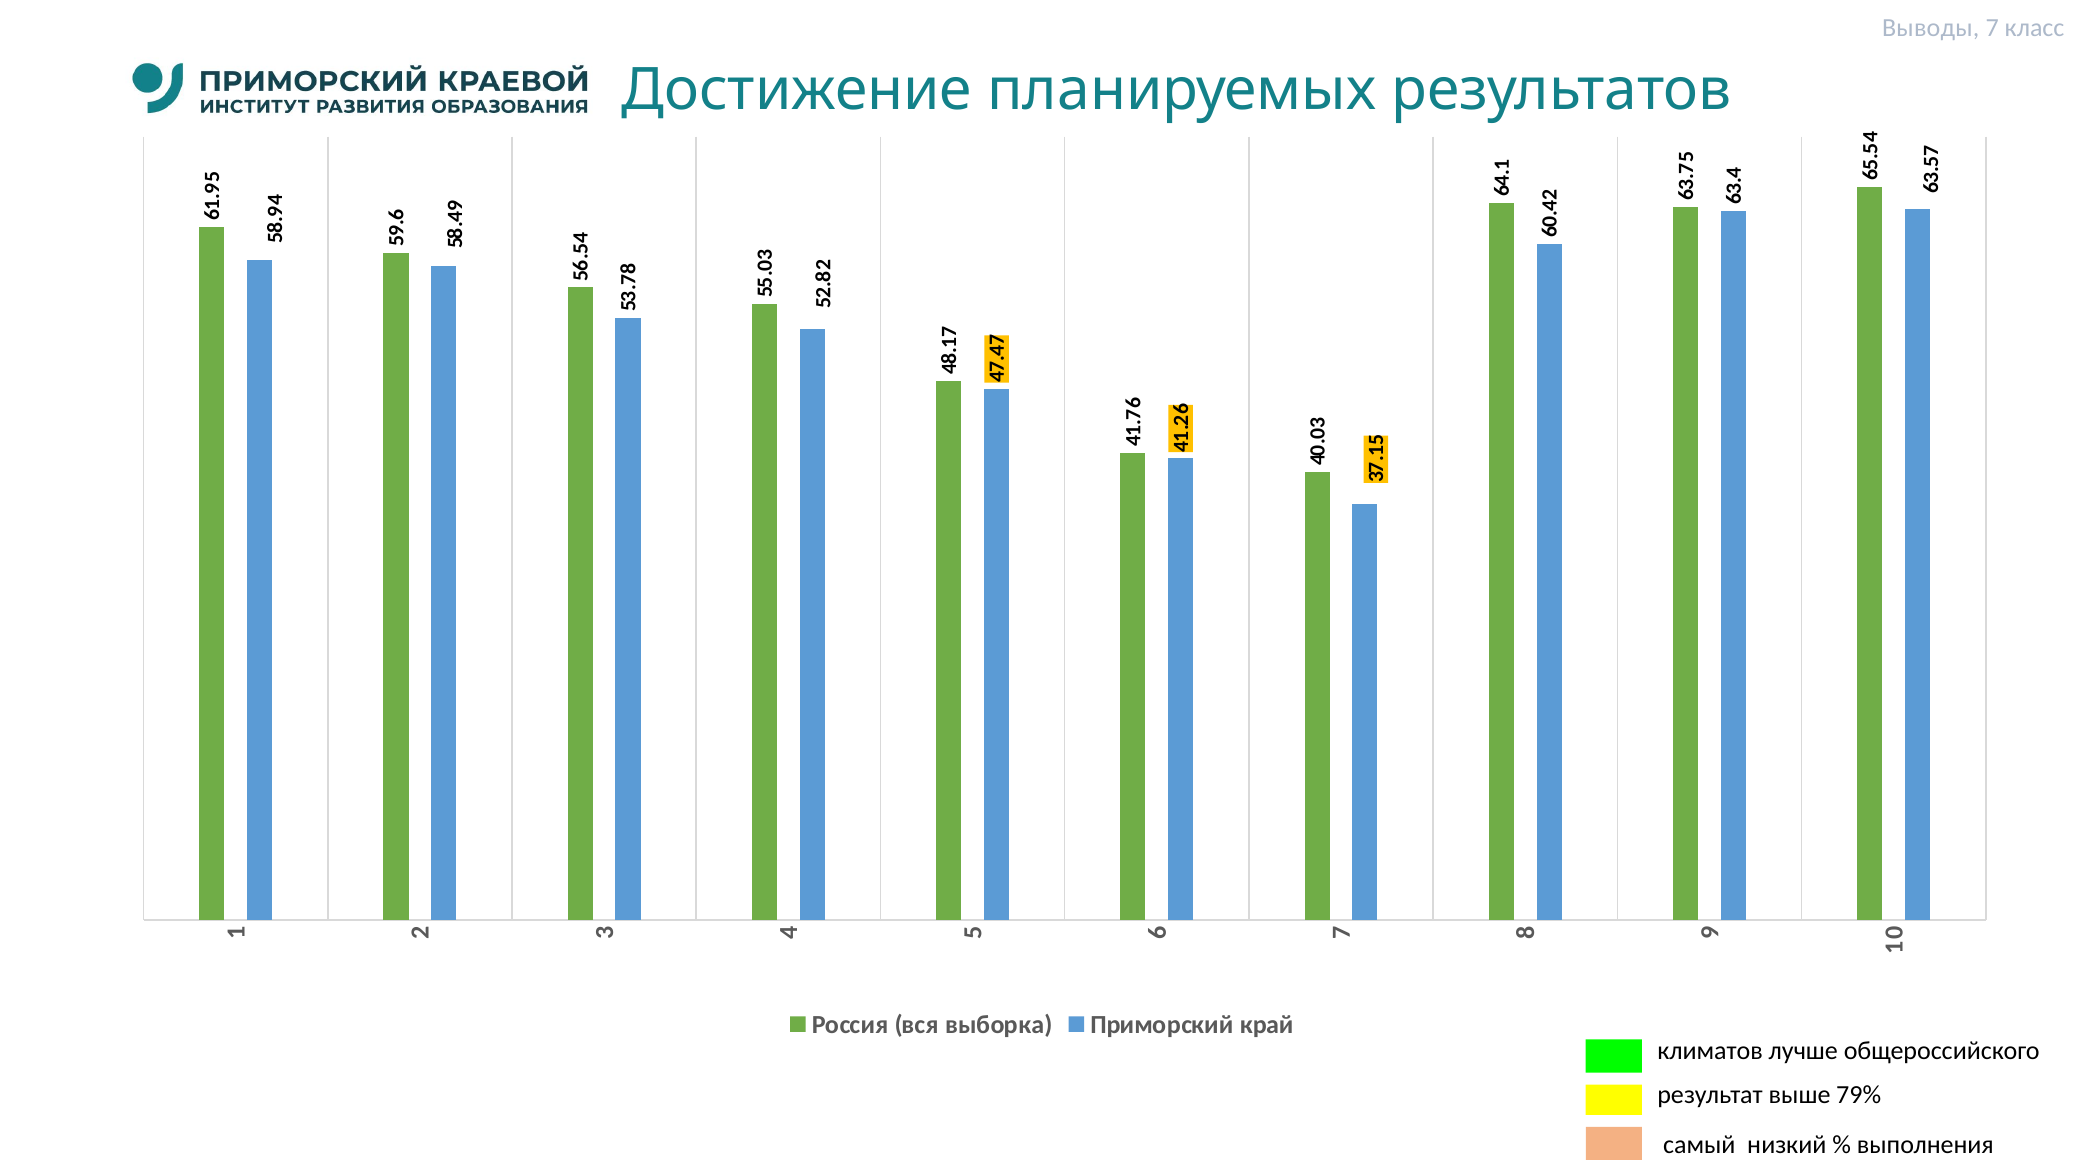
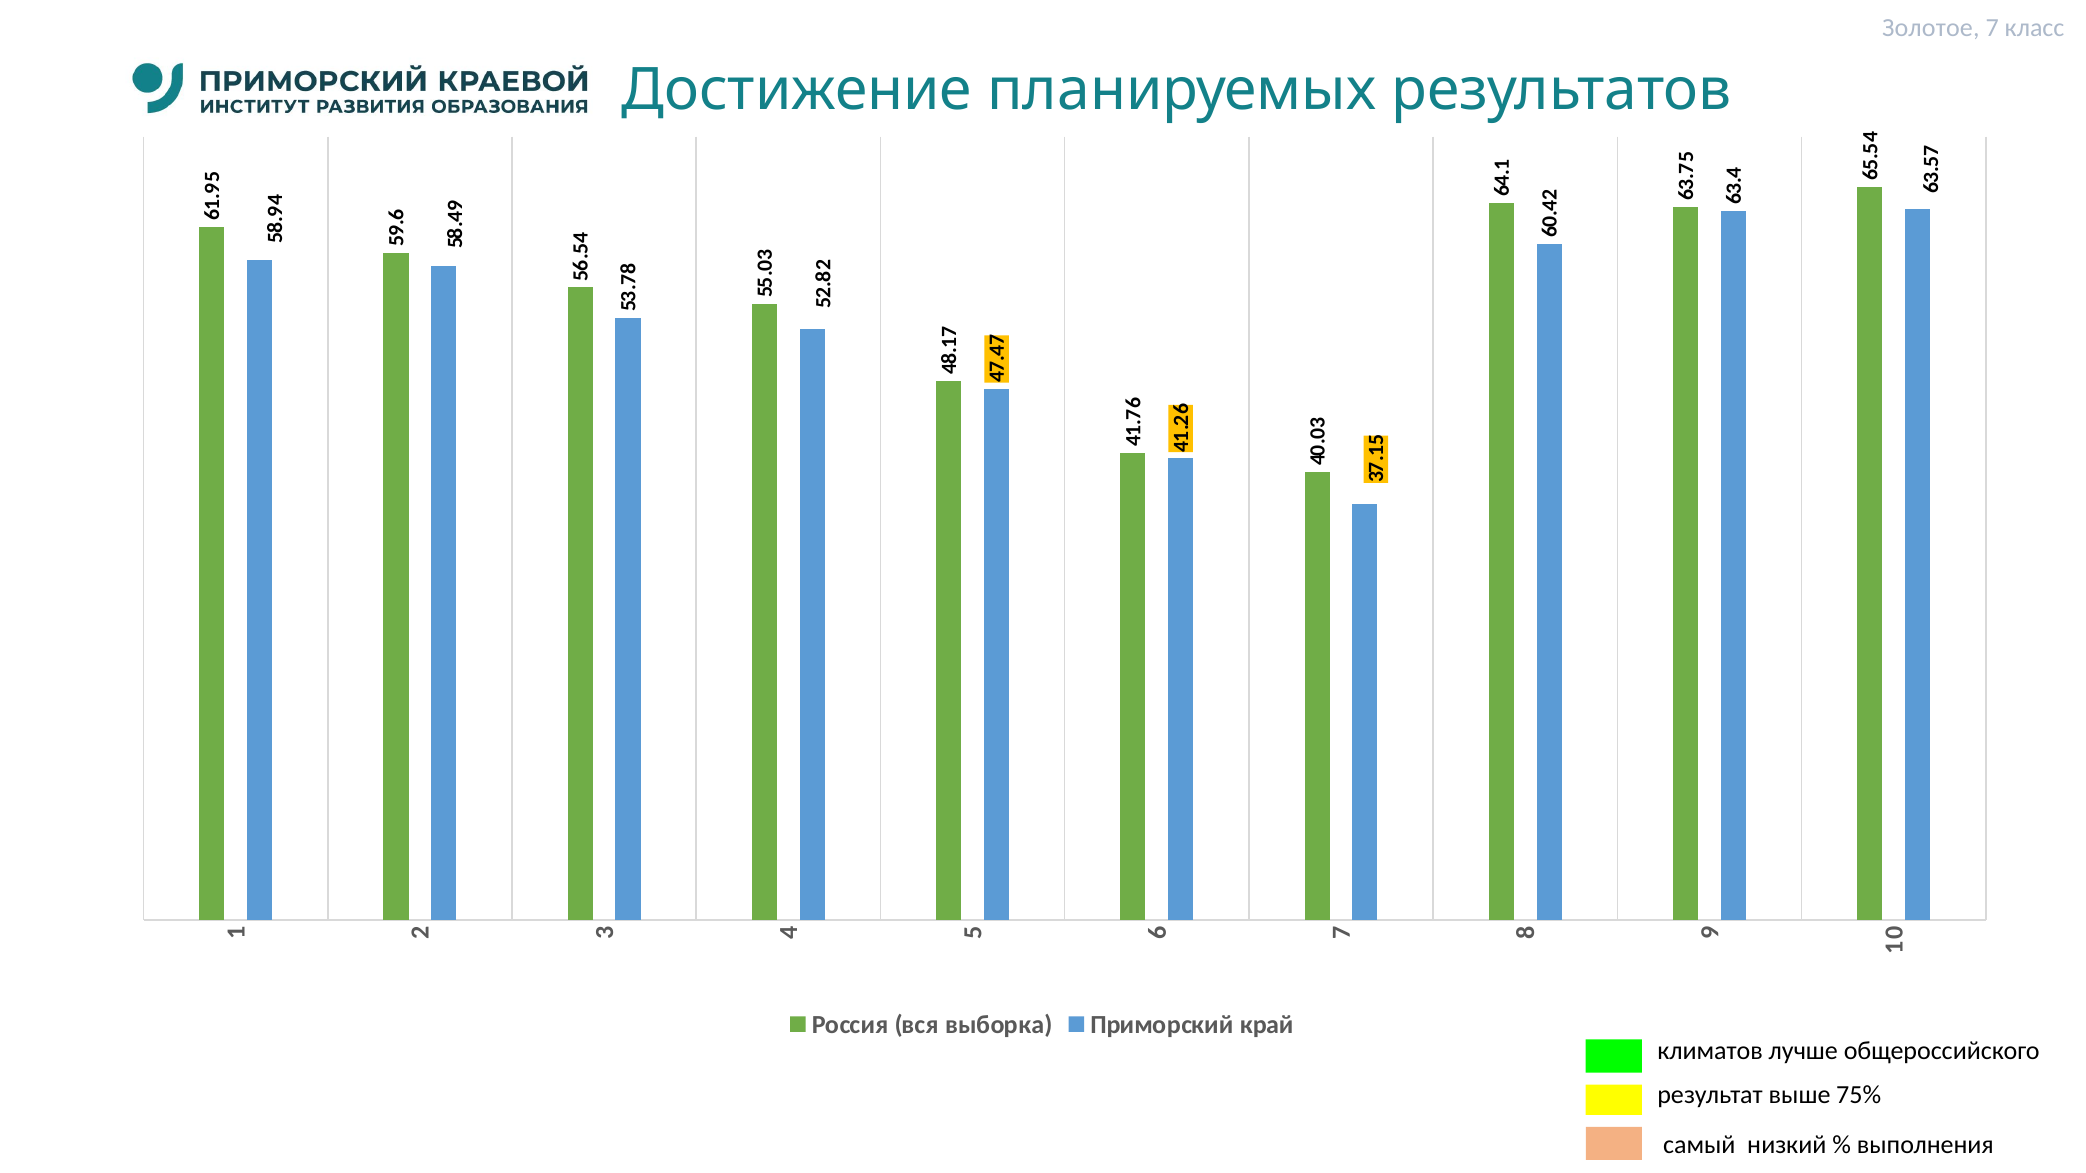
Выводы: Выводы -> Золотое (1931, 27)
79%: 79% -> 75% (1859, 1095)
